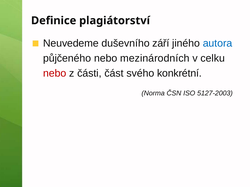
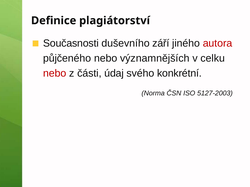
Neuvedeme: Neuvedeme -> Současnosti (71, 43)
autora colour: blue -> red (218, 43)
mezinárodních: mezinárodních -> významnějších (155, 58)
část: část -> údaj (114, 73)
